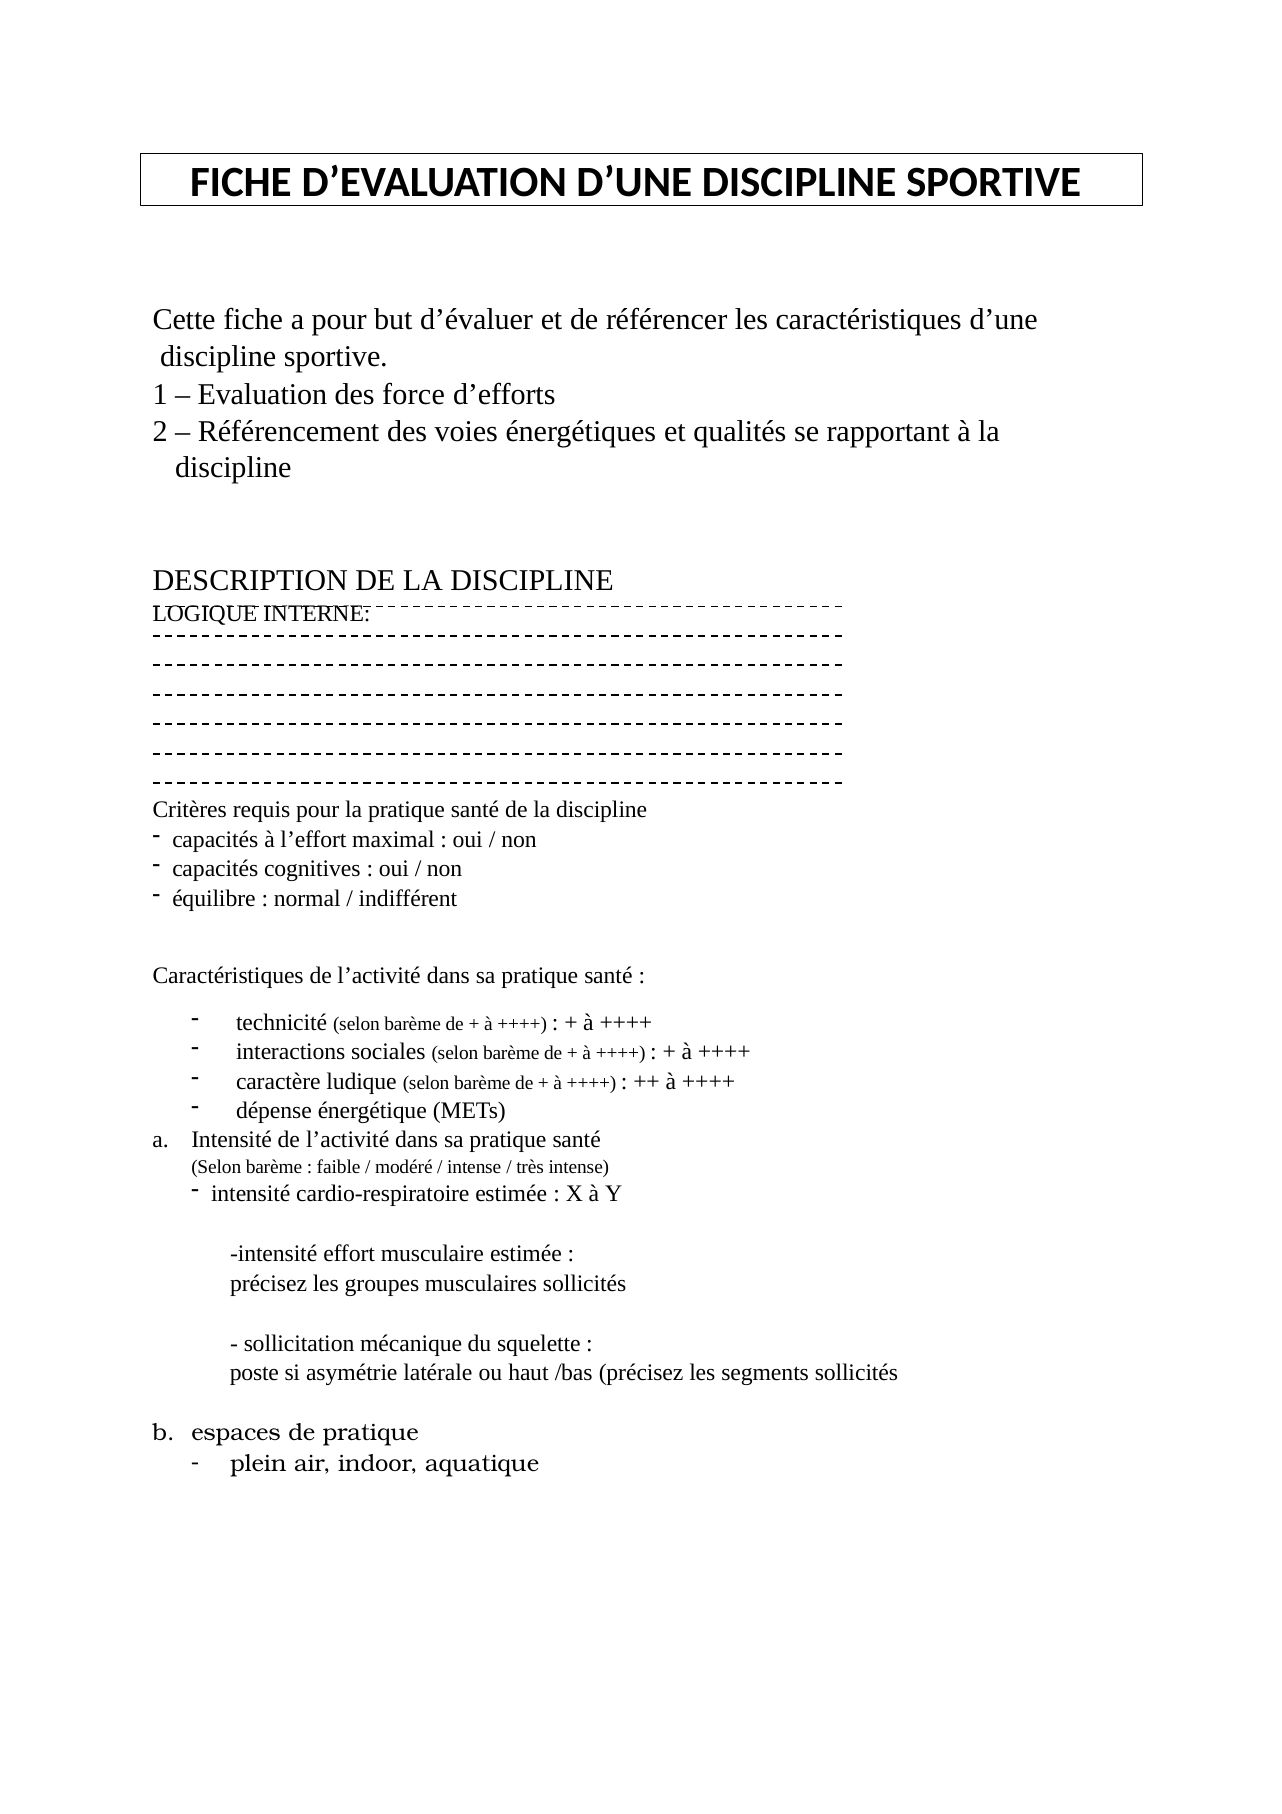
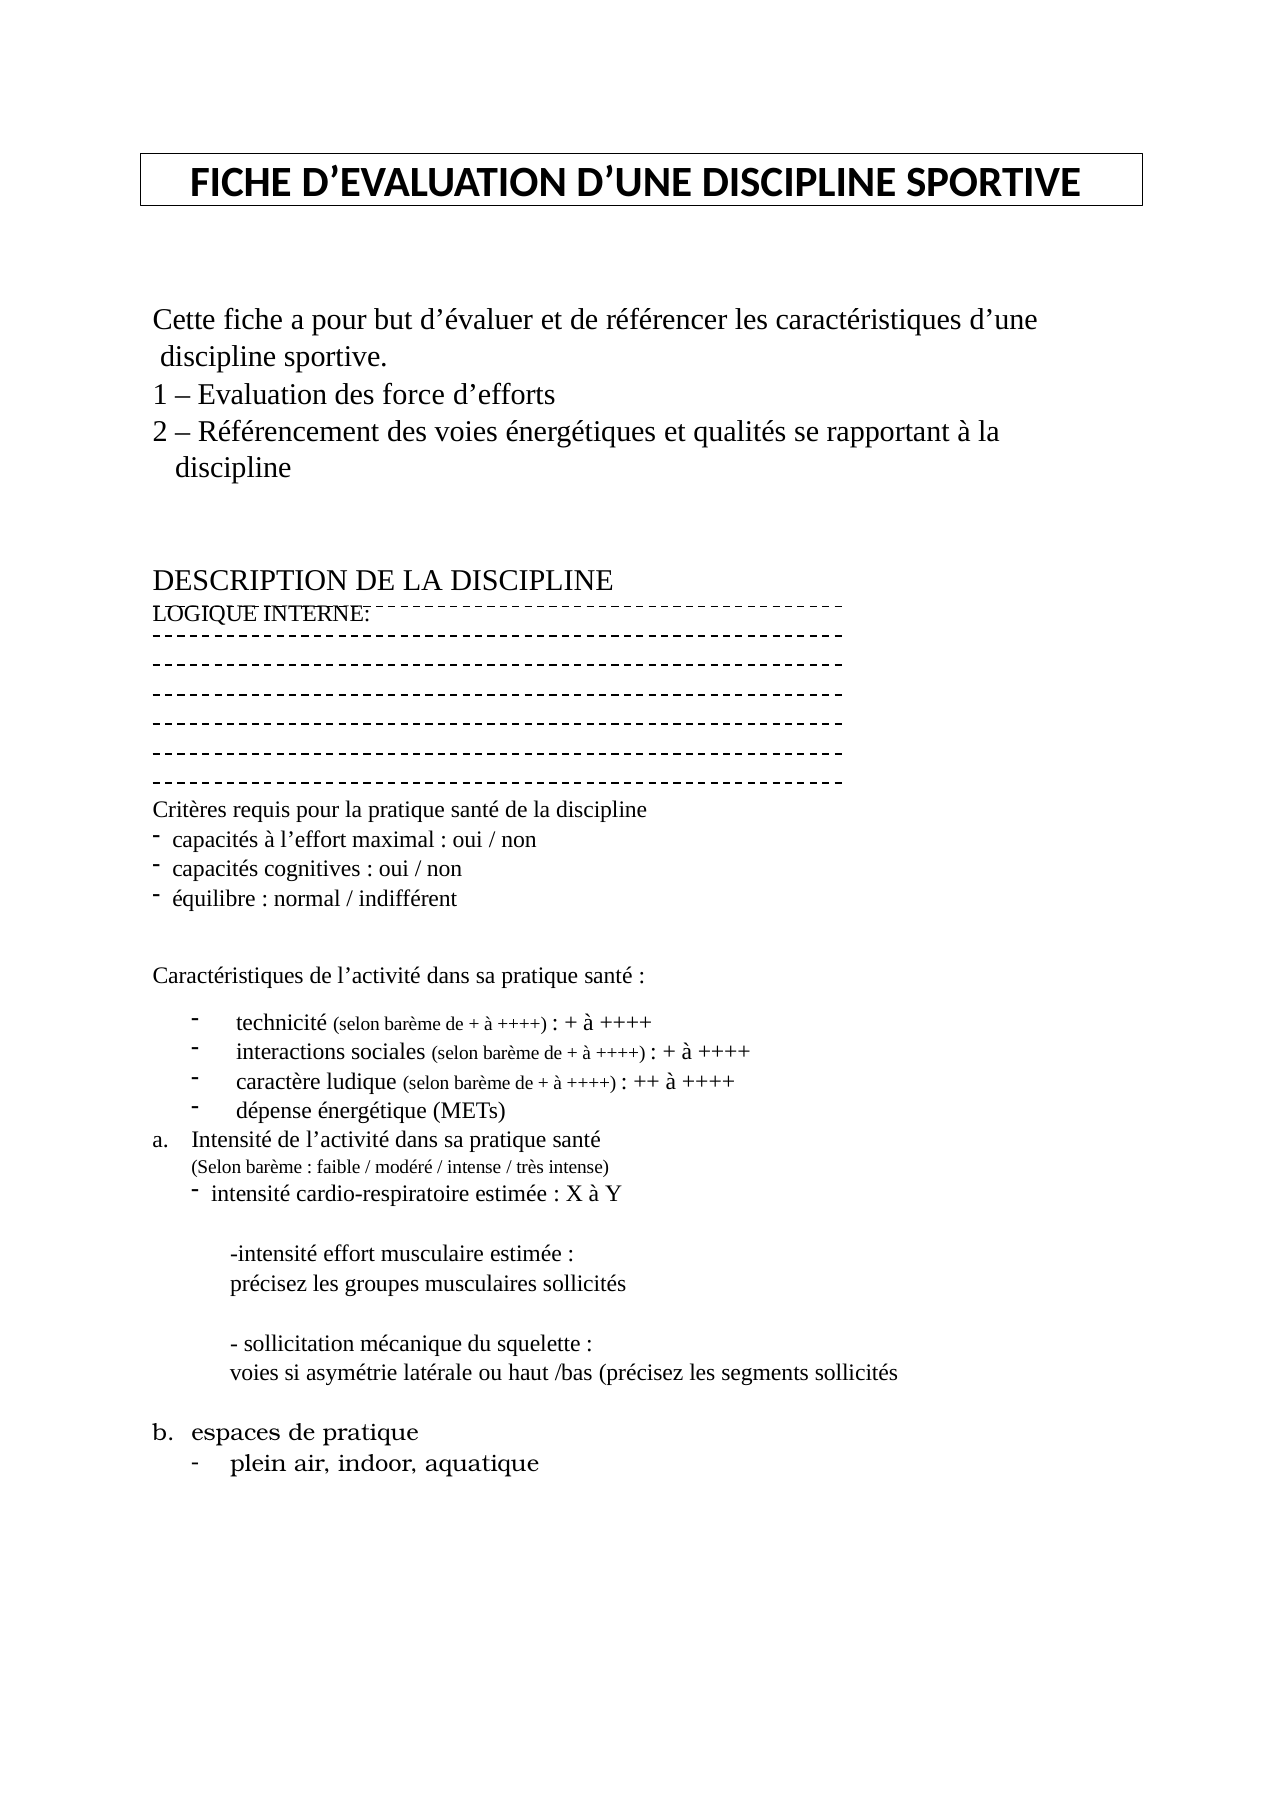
poste: poste -> voies (254, 1373)
